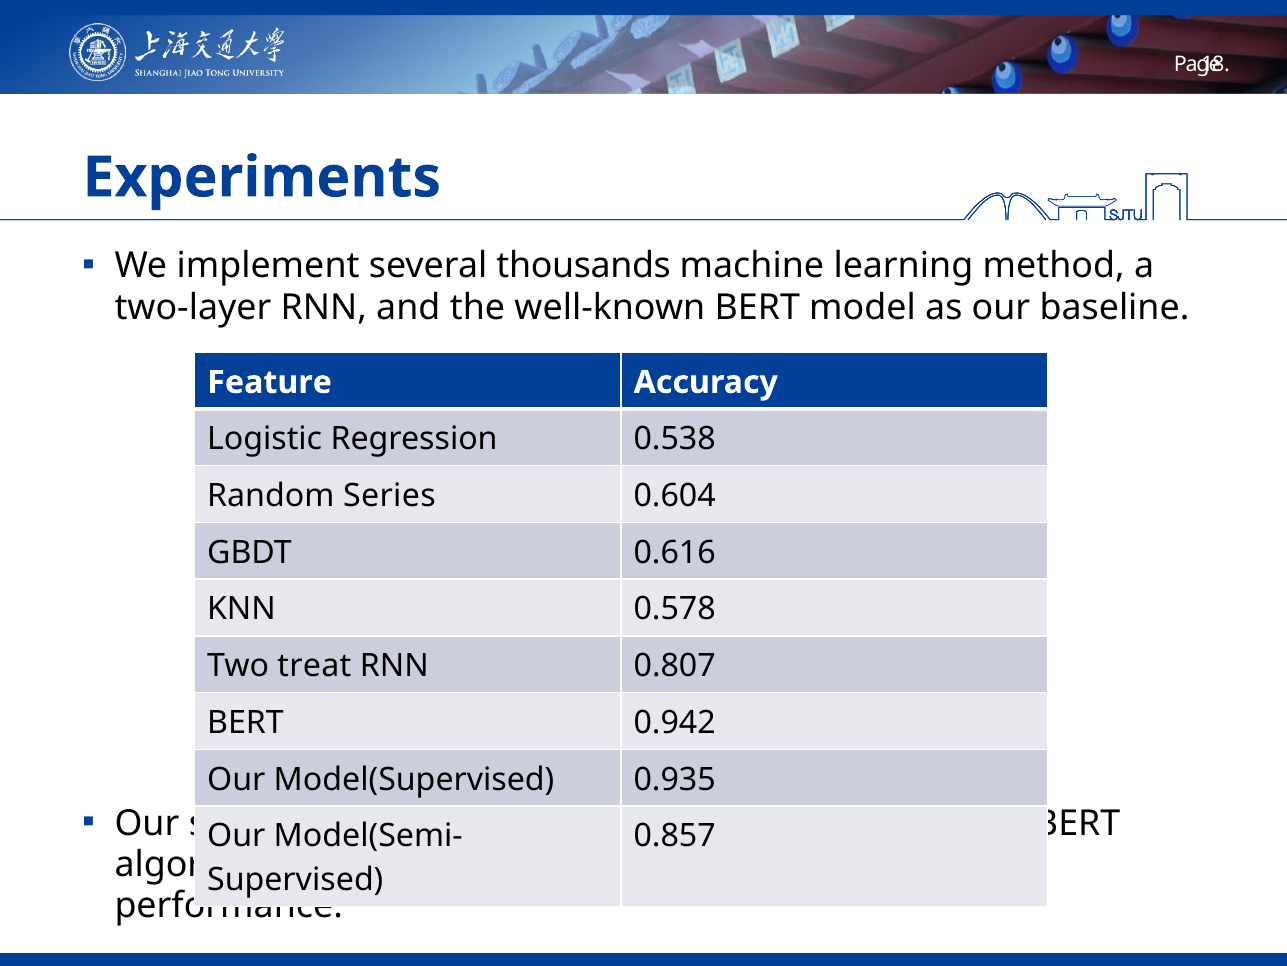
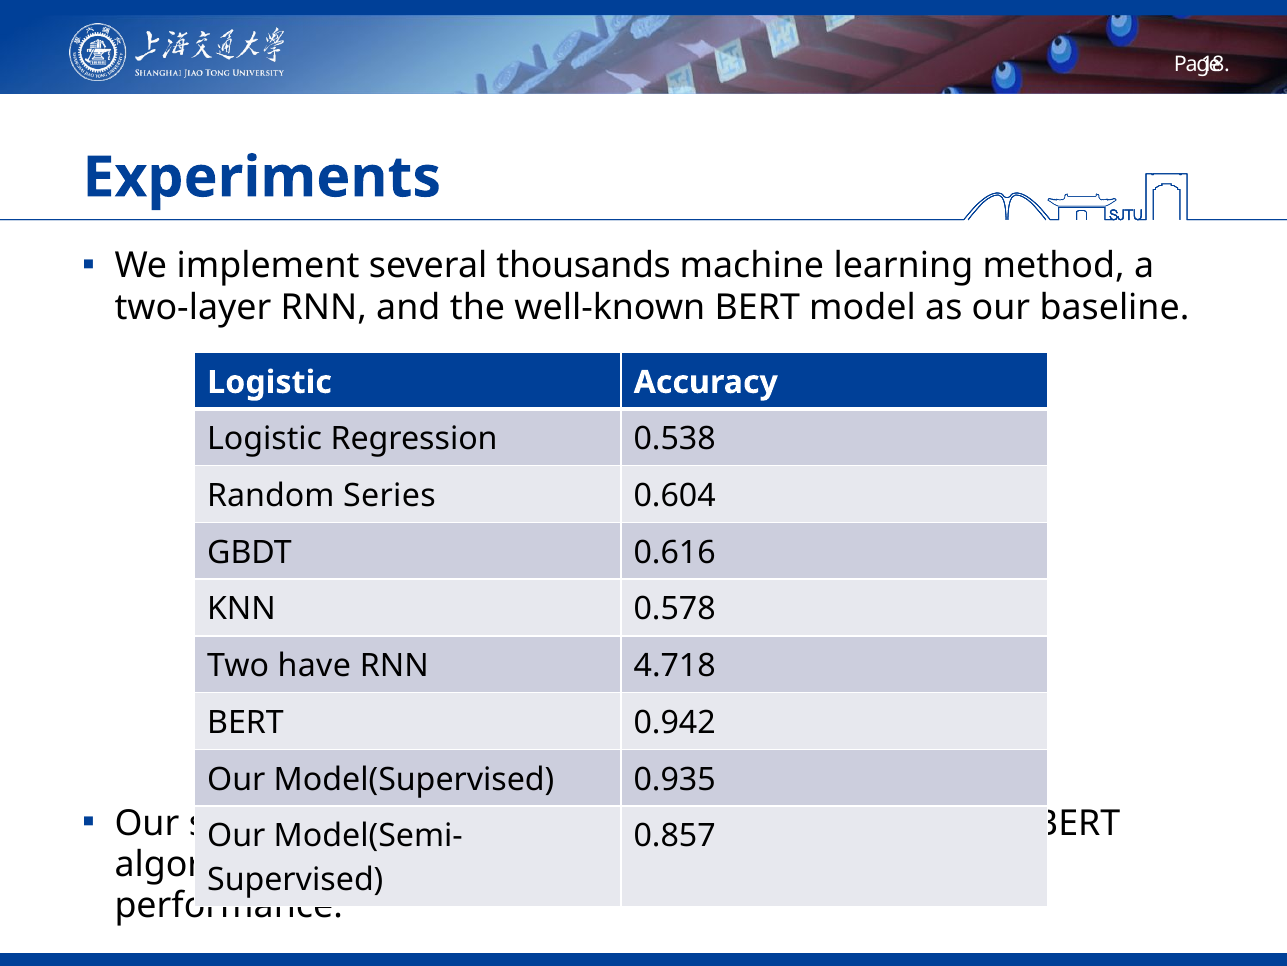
Feature: Feature -> Logistic (270, 382)
treat: treat -> have (314, 666)
0.807: 0.807 -> 4.718 (675, 666)
